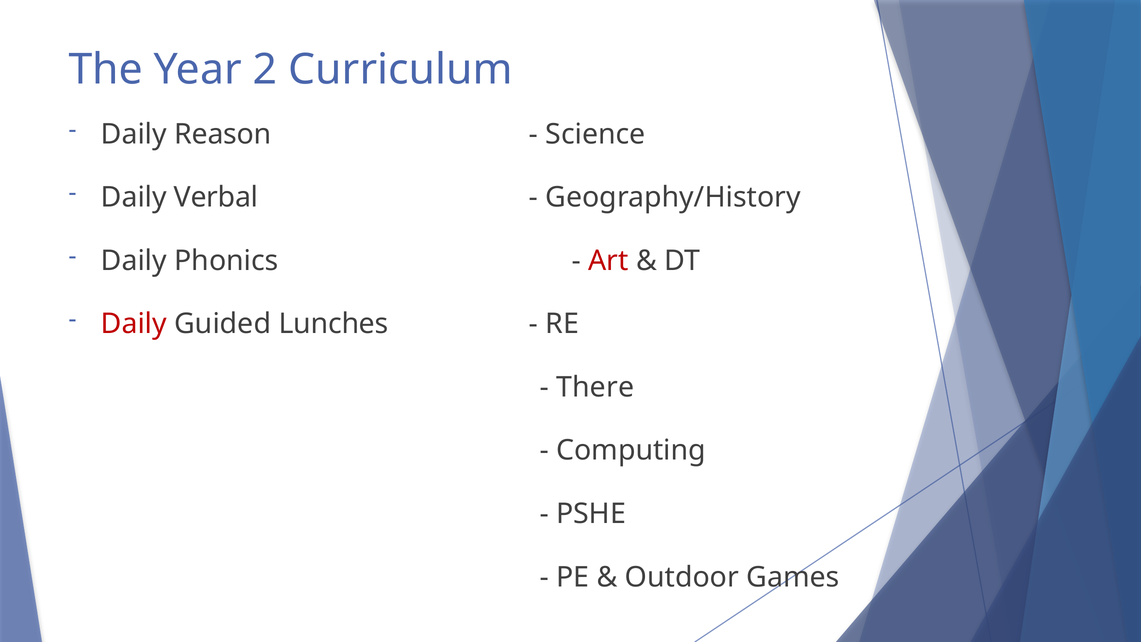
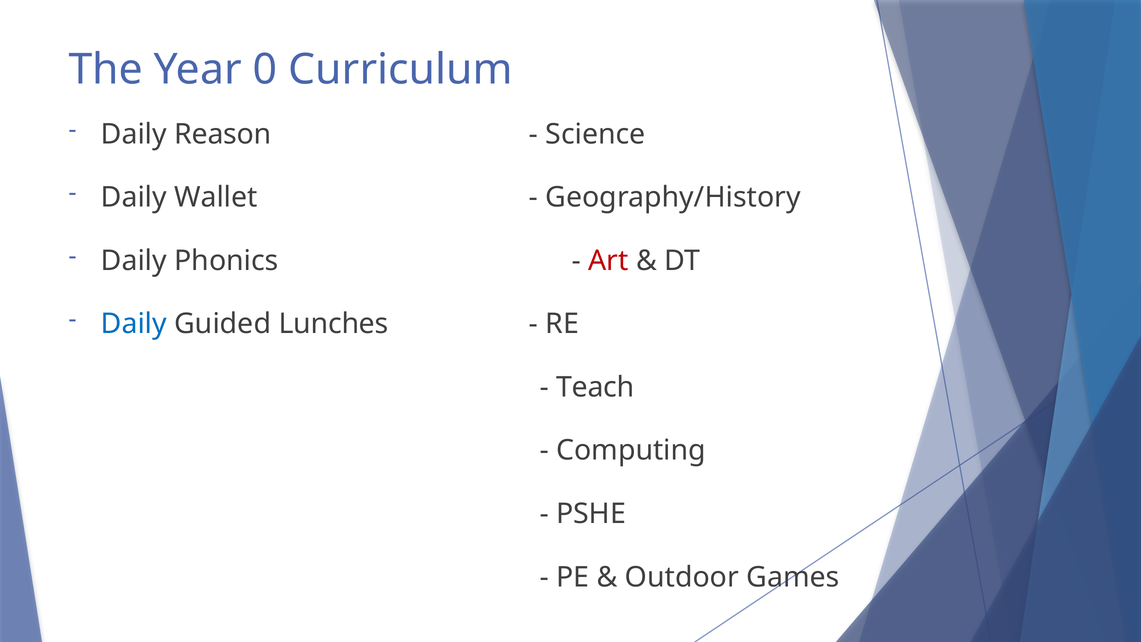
2: 2 -> 0 (265, 69)
Verbal: Verbal -> Wallet (216, 197)
Daily colour: red -> blue (134, 324)
There: There -> Teach (595, 387)
